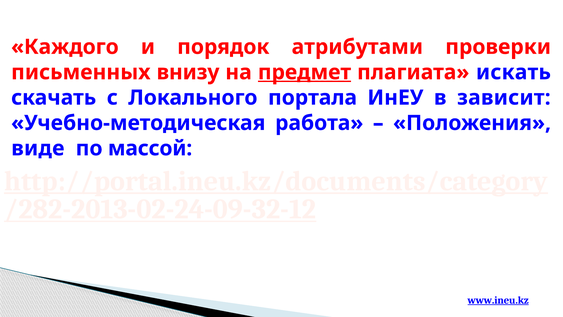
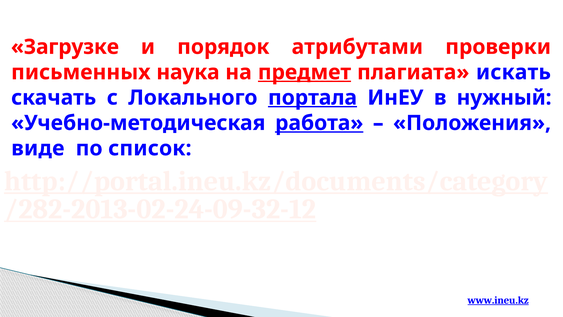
Каждого: Каждого -> Загрузке (65, 47)
внизу: внизу -> наука (188, 72)
портала underline: none -> present (313, 98)
зависит: зависит -> нужный (504, 98)
работа underline: none -> present (319, 123)
массой: массой -> список (150, 148)
